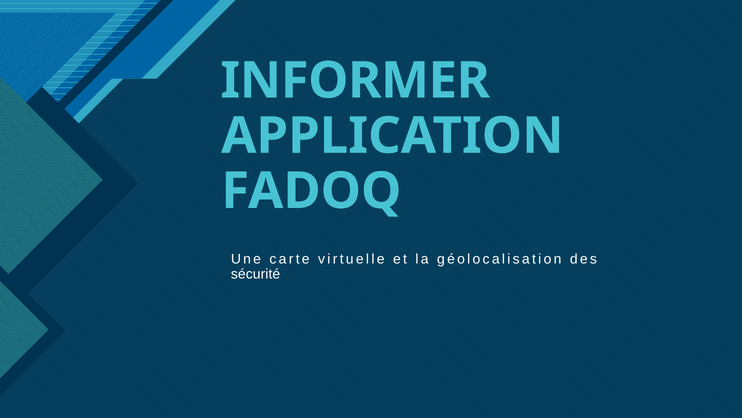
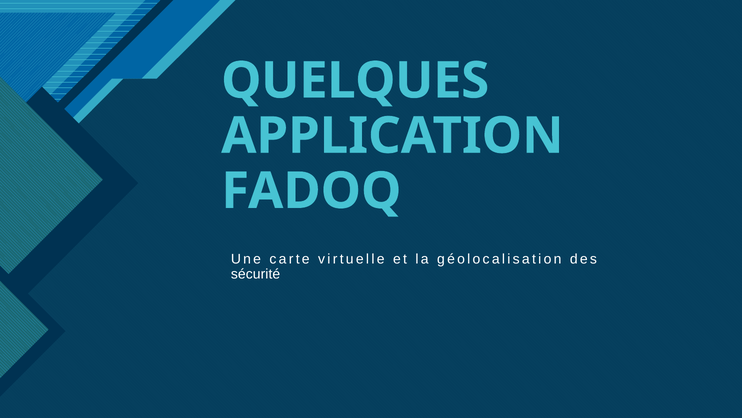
INFORMER: INFORMER -> QUELQUES (355, 81)
